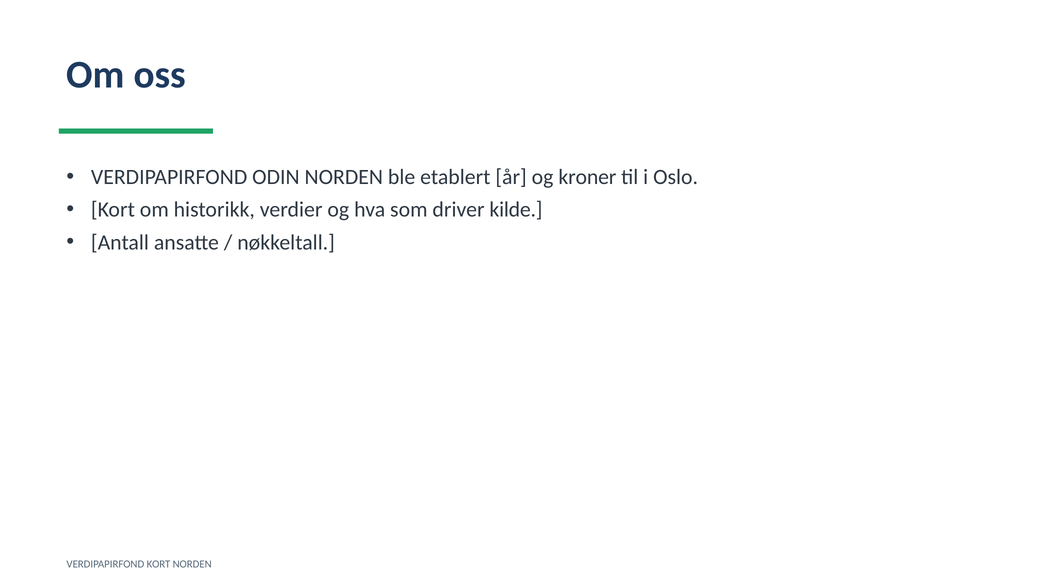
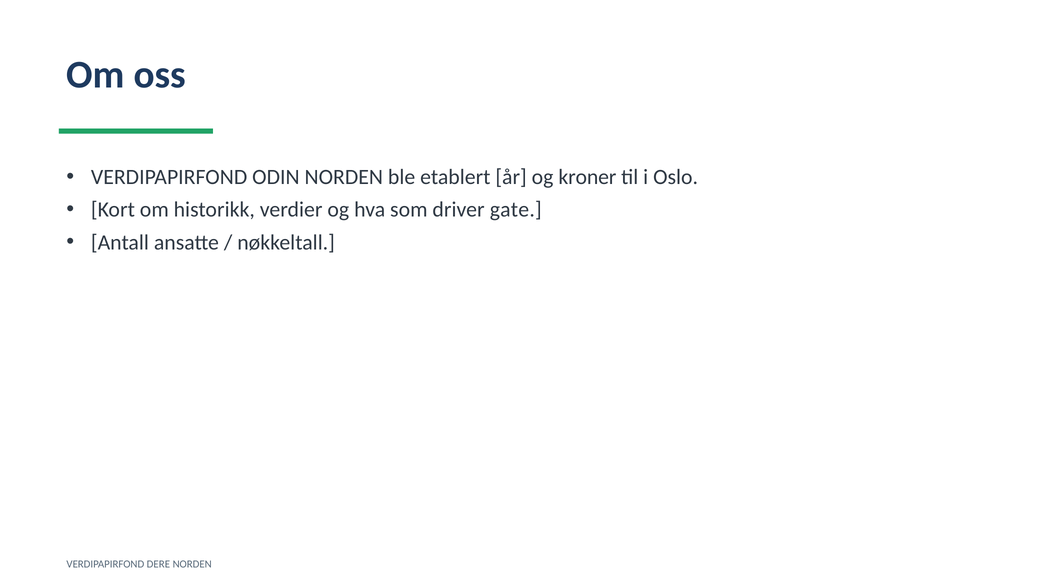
kilde: kilde -> gate (516, 210)
VERDIPAPIRFOND KORT: KORT -> DERE (158, 564)
